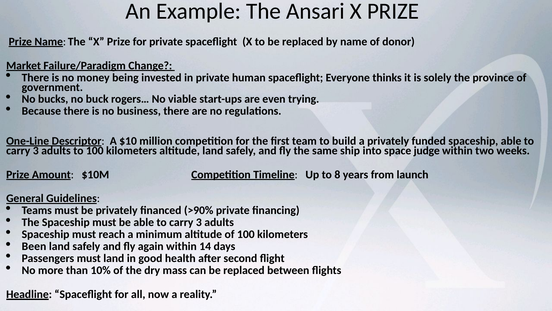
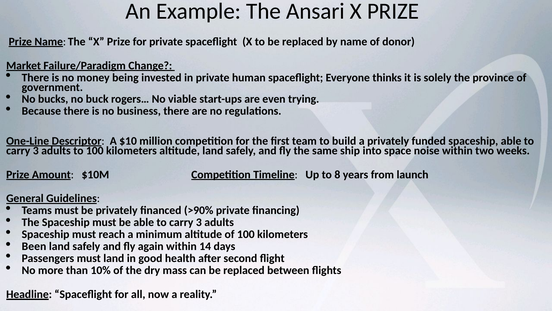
judge: judge -> noise (427, 150)
